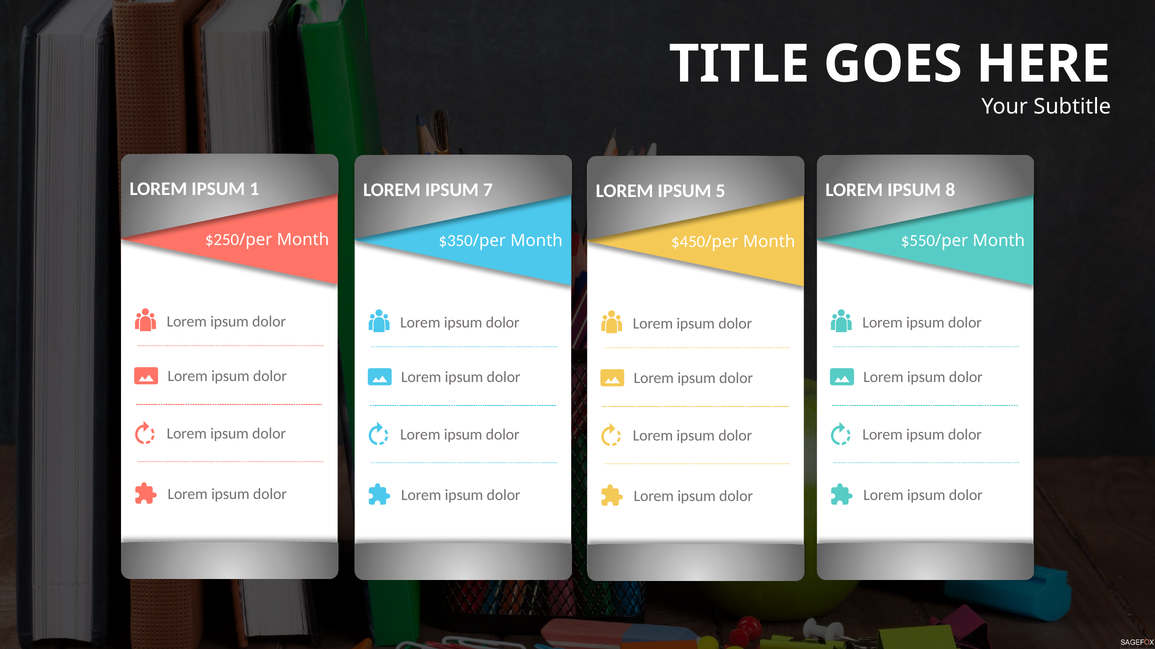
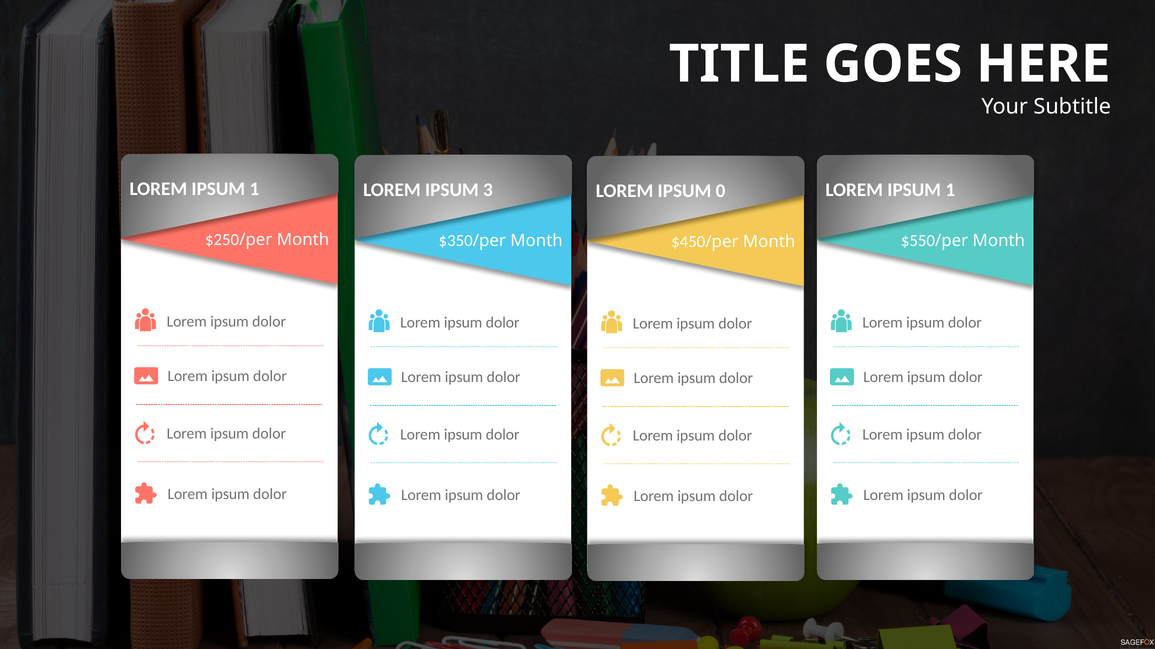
7: 7 -> 3 (488, 190)
8: 8 -> 1 (950, 190)
5: 5 -> 0 (721, 191)
